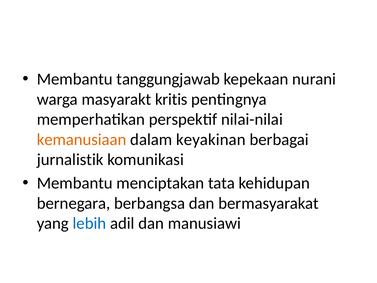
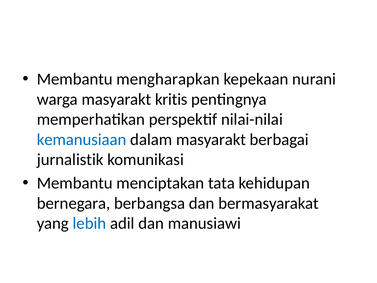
tanggungjawab: tanggungjawab -> mengharapkan (168, 79)
kemanusiaan colour: orange -> blue (82, 139)
dalam keyakinan: keyakinan -> masyarakt (211, 139)
